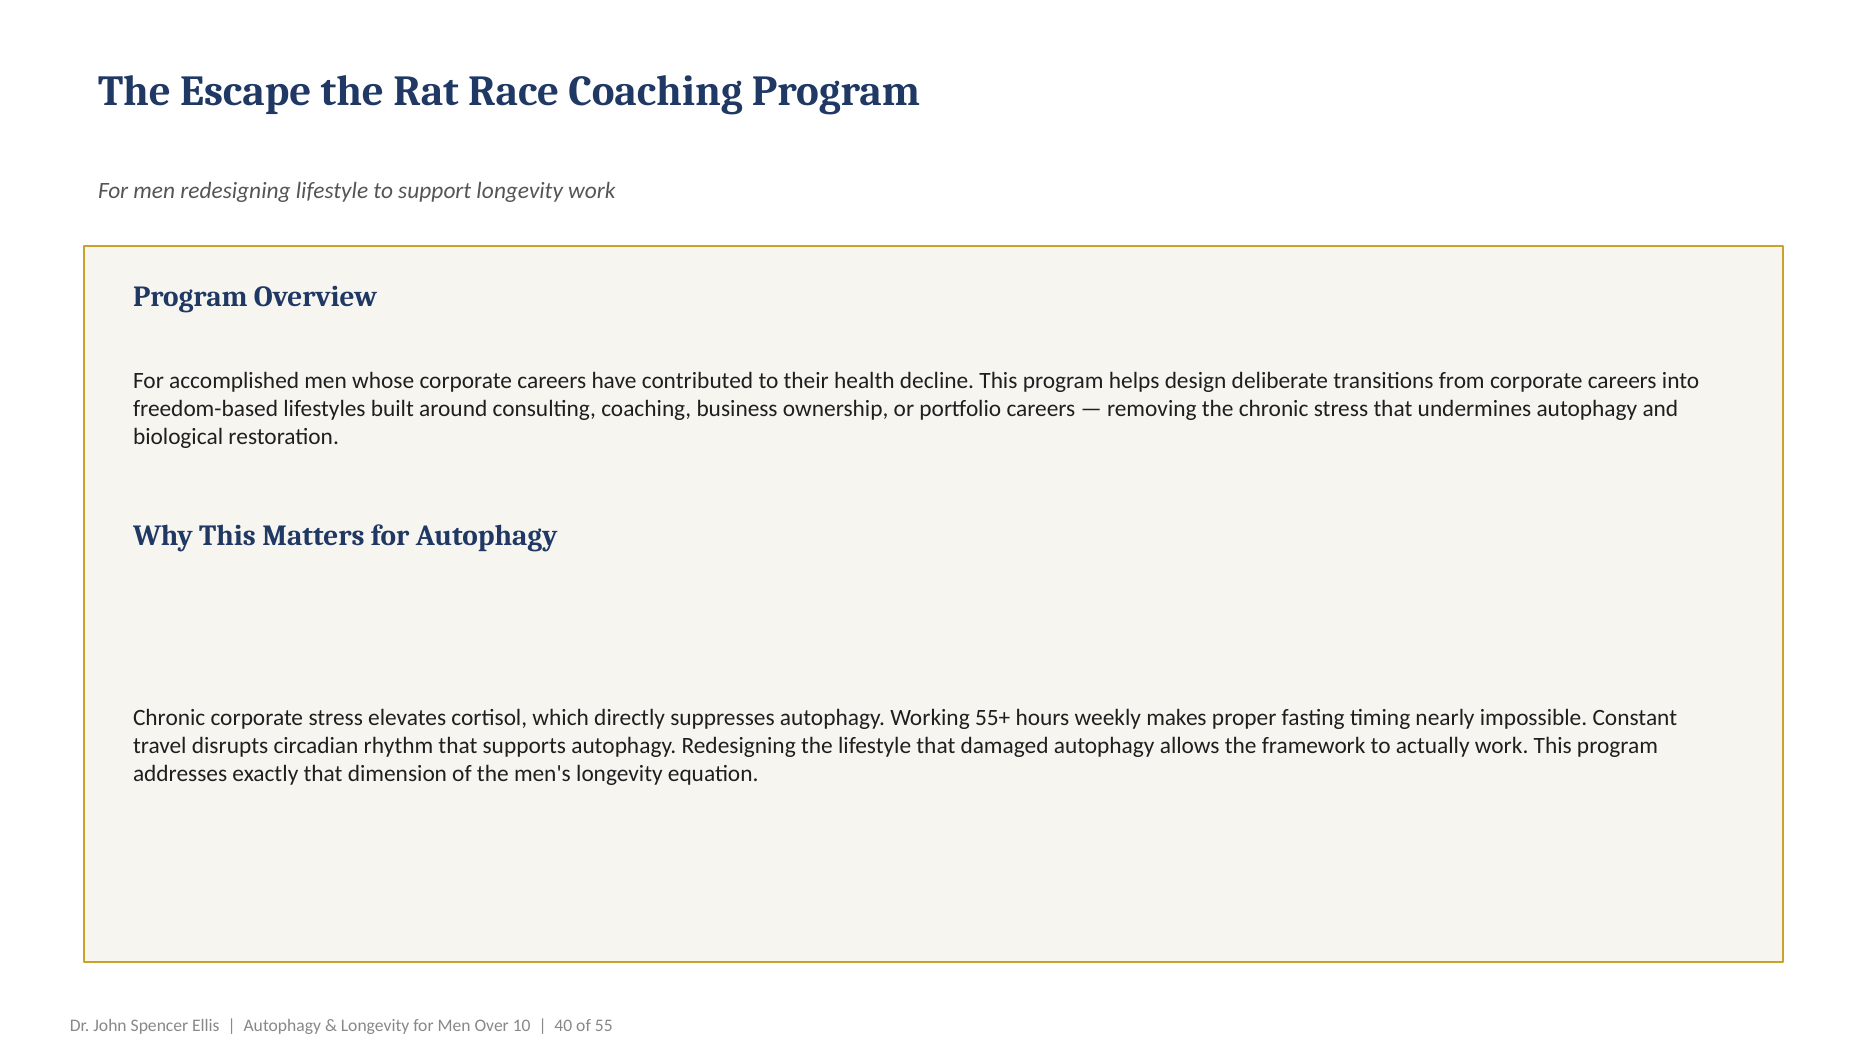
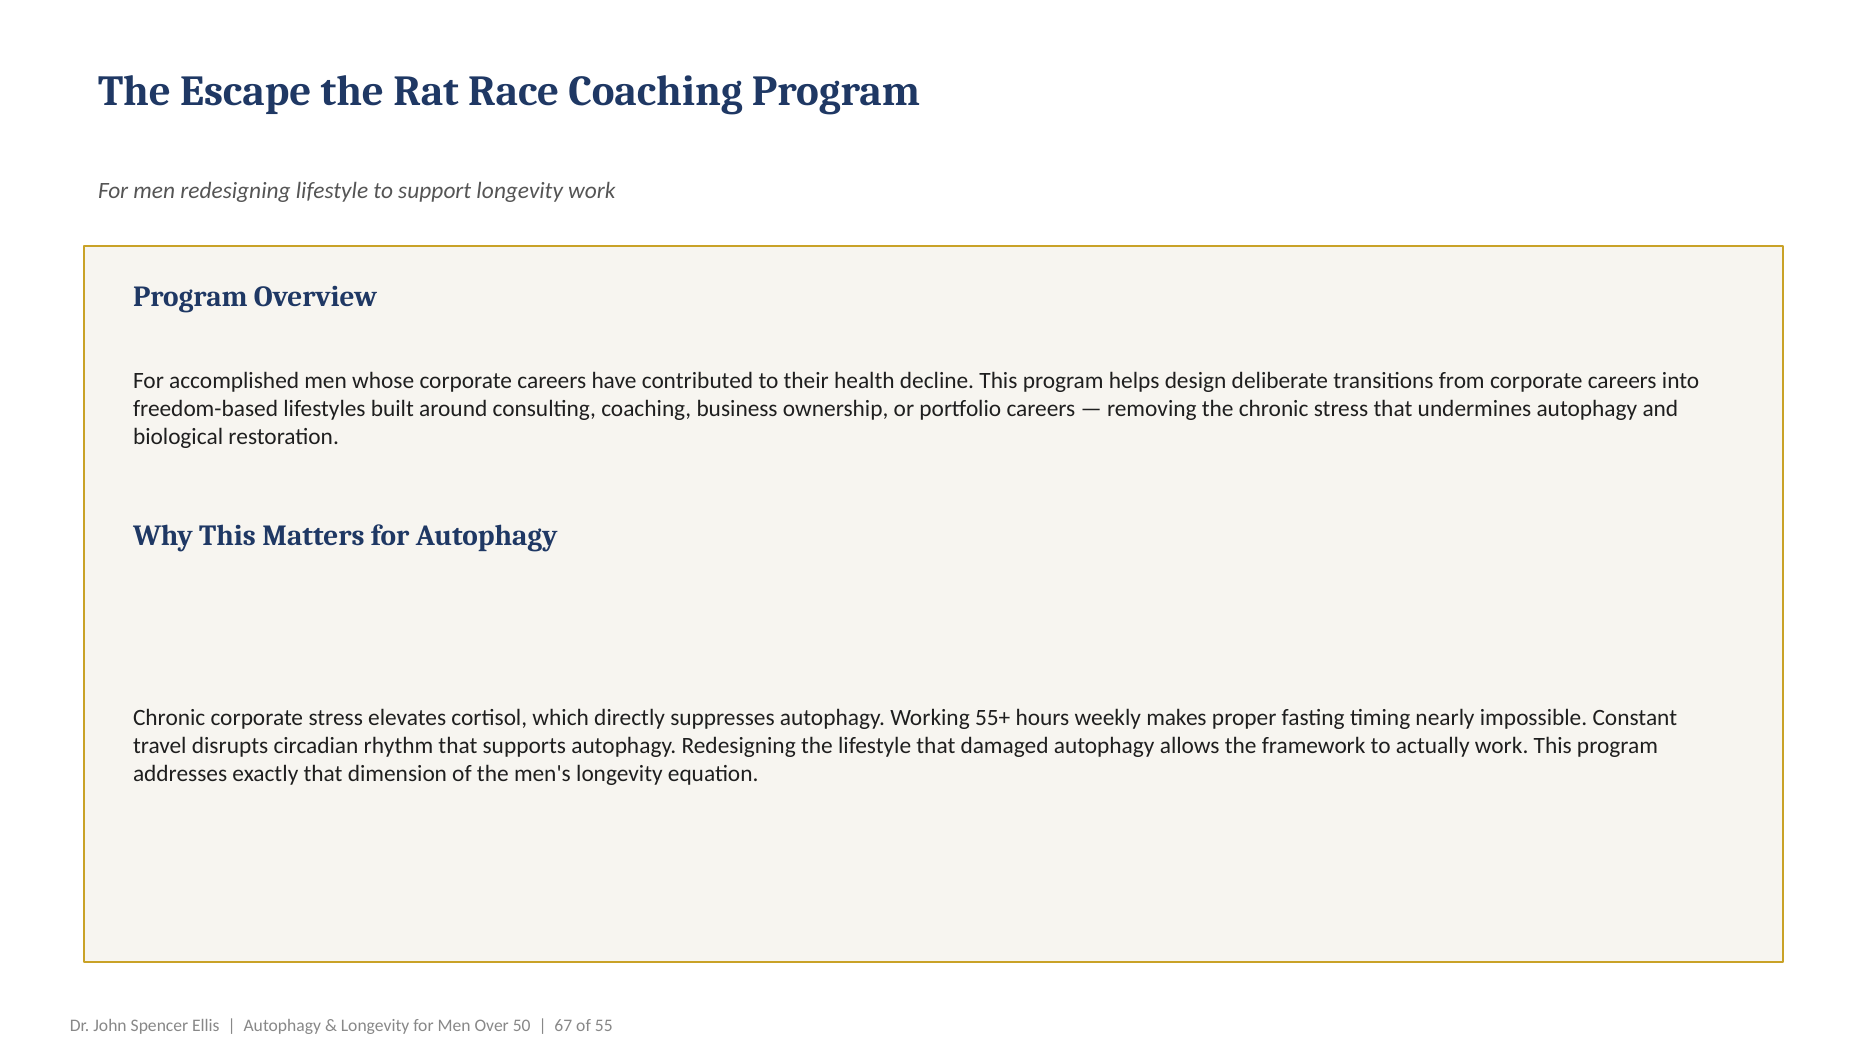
10: 10 -> 50 (522, 1026)
40: 40 -> 67 (563, 1026)
